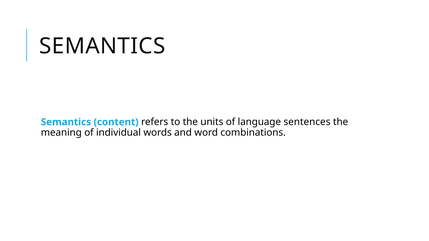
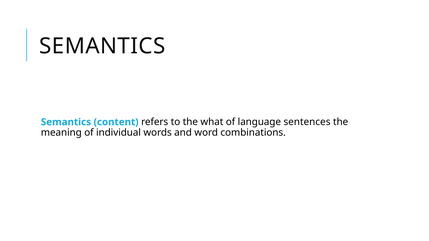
units: units -> what (212, 122)
